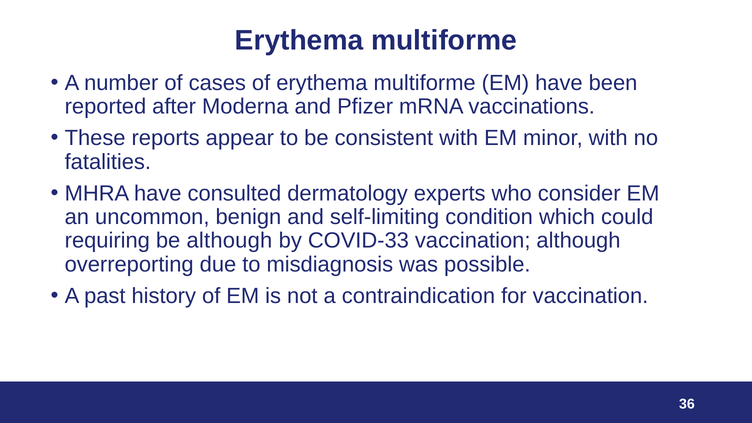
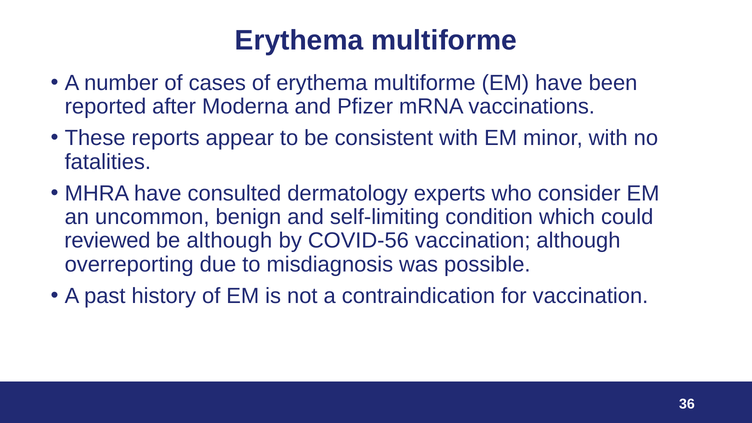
requiring: requiring -> reviewed (107, 241)
COVID-33: COVID-33 -> COVID-56 (358, 241)
